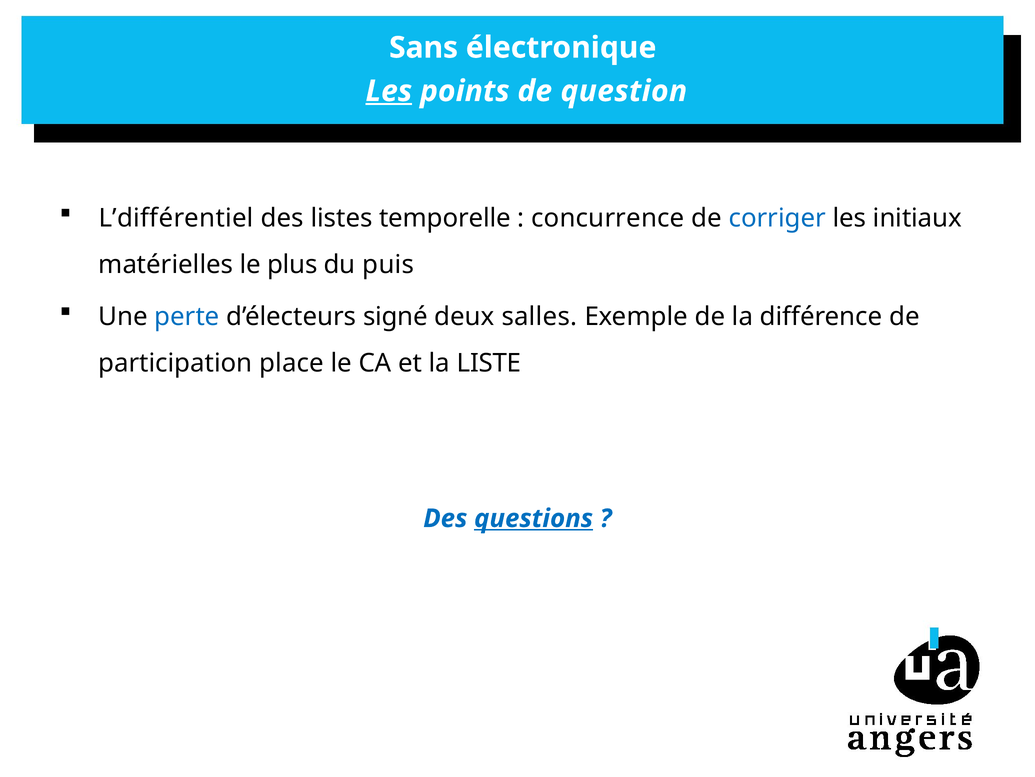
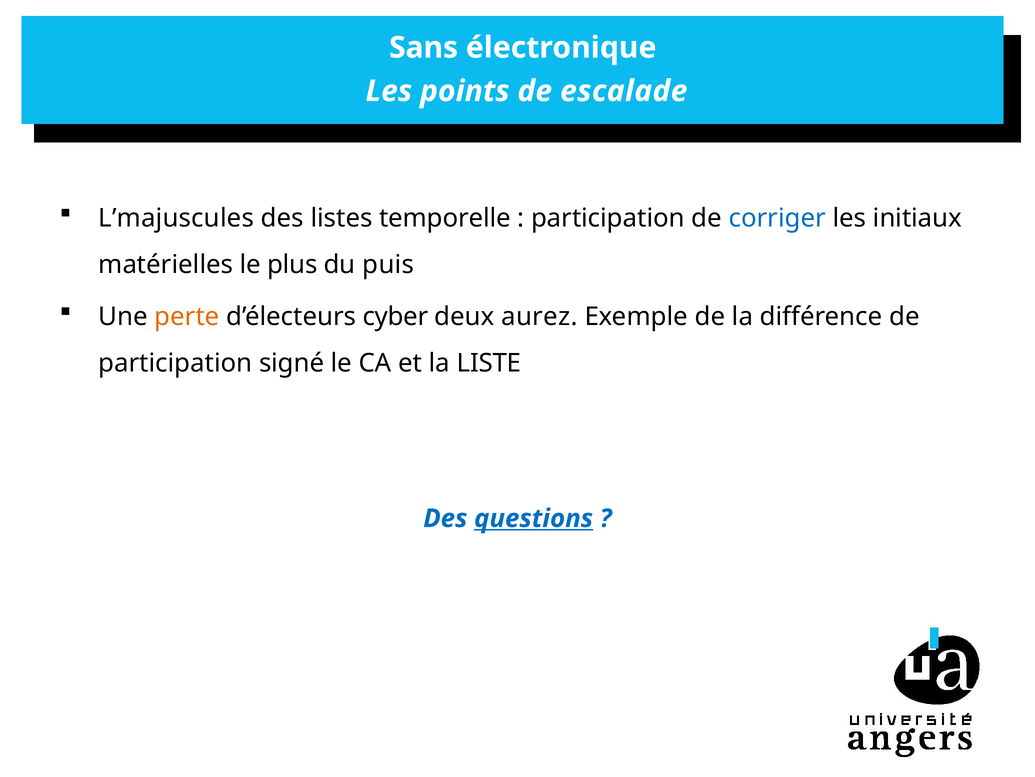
Les underline: present -> none (389, 91)
question: question -> escalade (624, 91)
L’différentiel: L’différentiel -> L’majuscules (176, 218)
concurrence: concurrence -> participation (608, 218)
perte colour: blue -> orange (187, 316)
signé: signé -> cyber (396, 316)
salles: salles -> aurez (539, 316)
place: place -> signé (292, 363)
